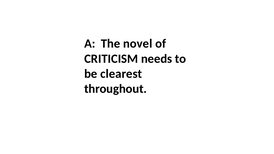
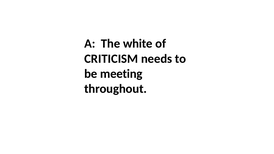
novel: novel -> white (138, 44)
clearest: clearest -> meeting (121, 74)
